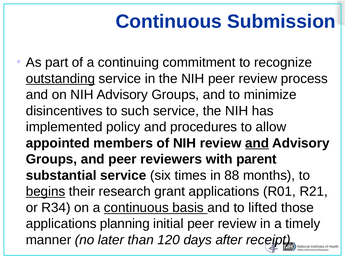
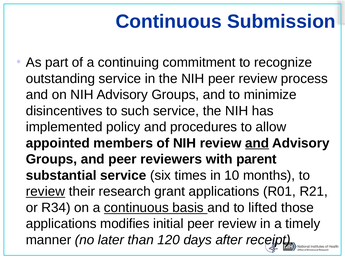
outstanding underline: present -> none (60, 79)
88: 88 -> 10 (232, 175)
begins: begins -> review (46, 191)
planning: planning -> modifies (125, 224)
